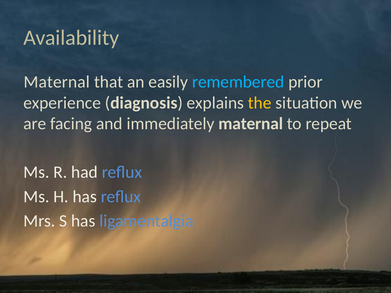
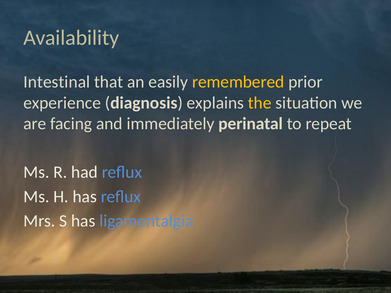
Maternal: Maternal -> Intestinal (57, 82)
remembered colour: light blue -> yellow (238, 82)
immediately maternal: maternal -> perinatal (251, 124)
